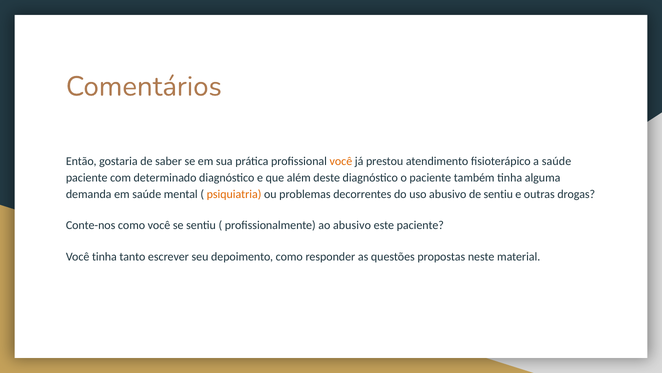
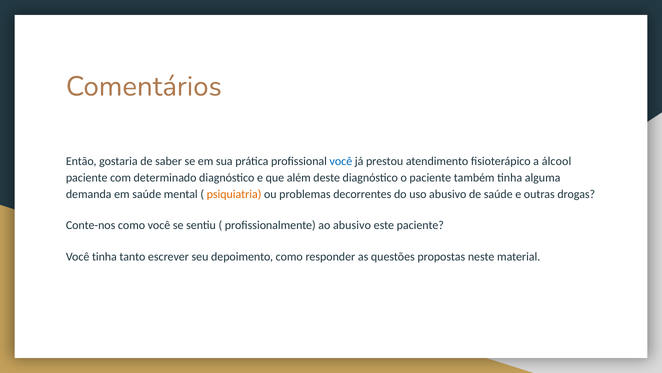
você colour: orange -> blue (341, 161)
a saúde: saúde -> álcool (557, 161)
de sentiu: sentiu -> saúde (498, 194)
